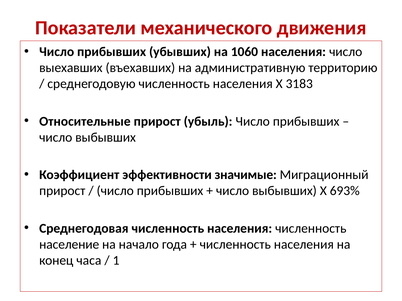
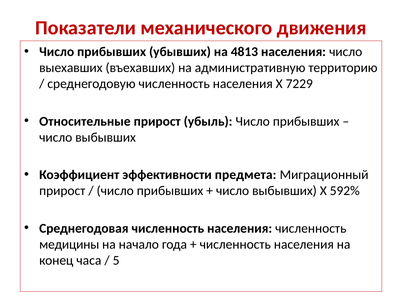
1060: 1060 -> 4813 (244, 52)
3183: 3183 -> 7229 (299, 84)
значимые: значимые -> предмета (246, 175)
693%: 693% -> 592% (345, 191)
население: население -> медицины (69, 245)
1: 1 -> 5 (116, 261)
